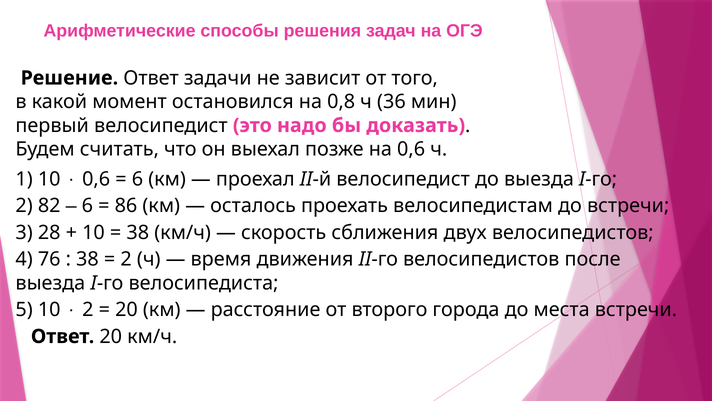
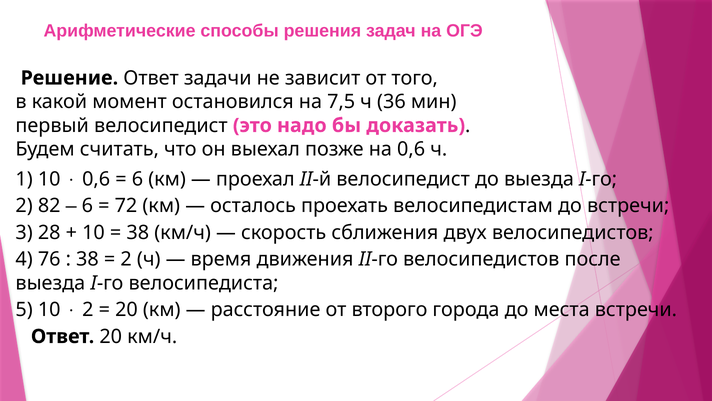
0,8: 0,8 -> 7,5 (341, 102)
86: 86 -> 72 (126, 205)
